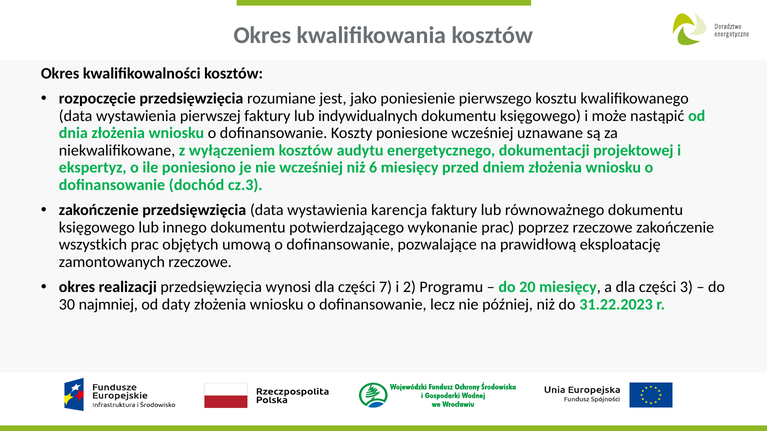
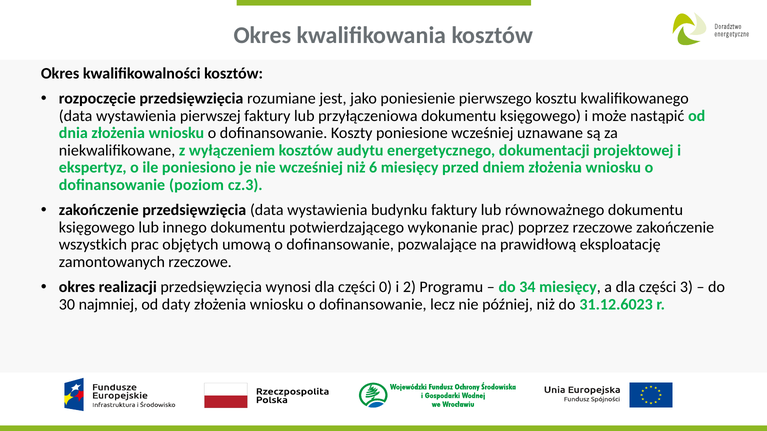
indywidualnych: indywidualnych -> przyłączeniowa (368, 116)
dochód: dochód -> poziom (196, 185)
karencja: karencja -> budynku (399, 210)
7: 7 -> 0 (386, 287)
20: 20 -> 34 (527, 287)
31.22.2023: 31.22.2023 -> 31.12.6023 (616, 305)
